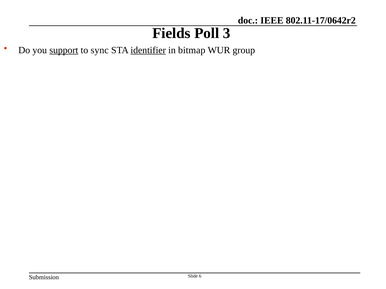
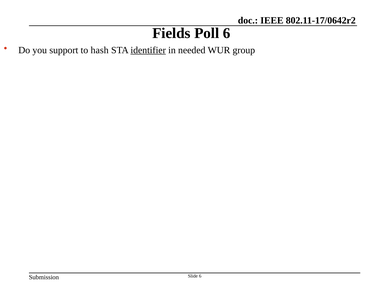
Poll 3: 3 -> 6 (227, 33)
support underline: present -> none (64, 50)
sync: sync -> hash (100, 50)
bitmap: bitmap -> needed (192, 50)
